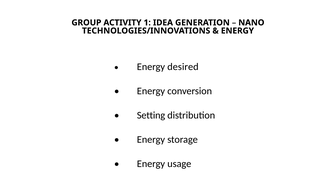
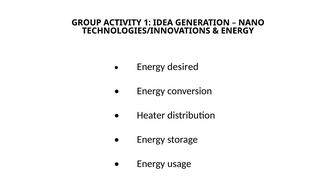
Setting: Setting -> Heater (151, 115)
